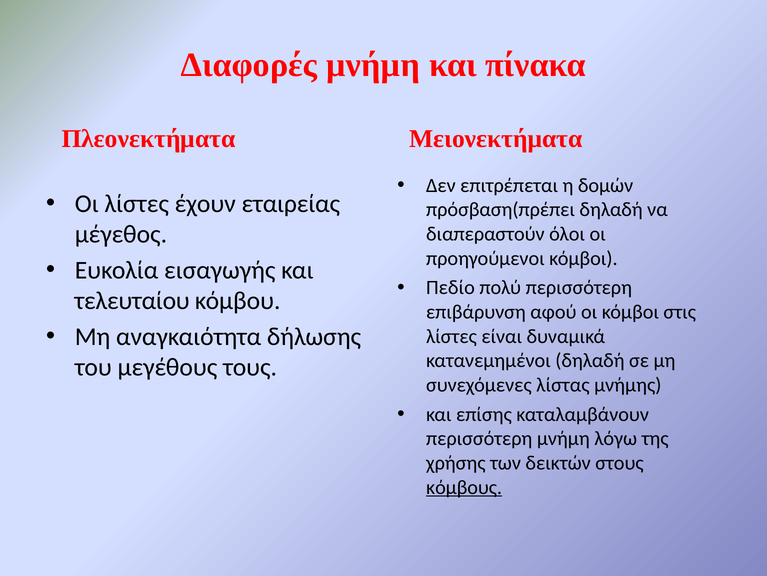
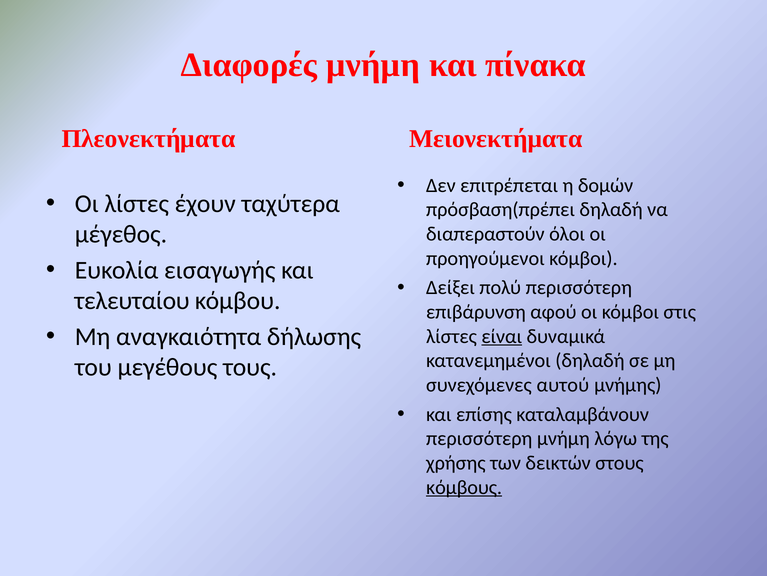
εταιρείας: εταιρείας -> ταχύτερα (291, 203)
Πεδίο: Πεδίο -> Δείξει (450, 287)
είναι underline: none -> present (502, 336)
λίστας: λίστας -> αυτού (563, 384)
